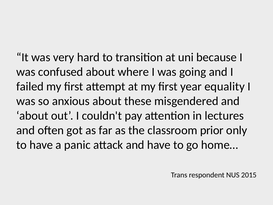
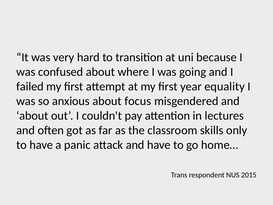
these: these -> focus (138, 101)
prior: prior -> skills (212, 130)
